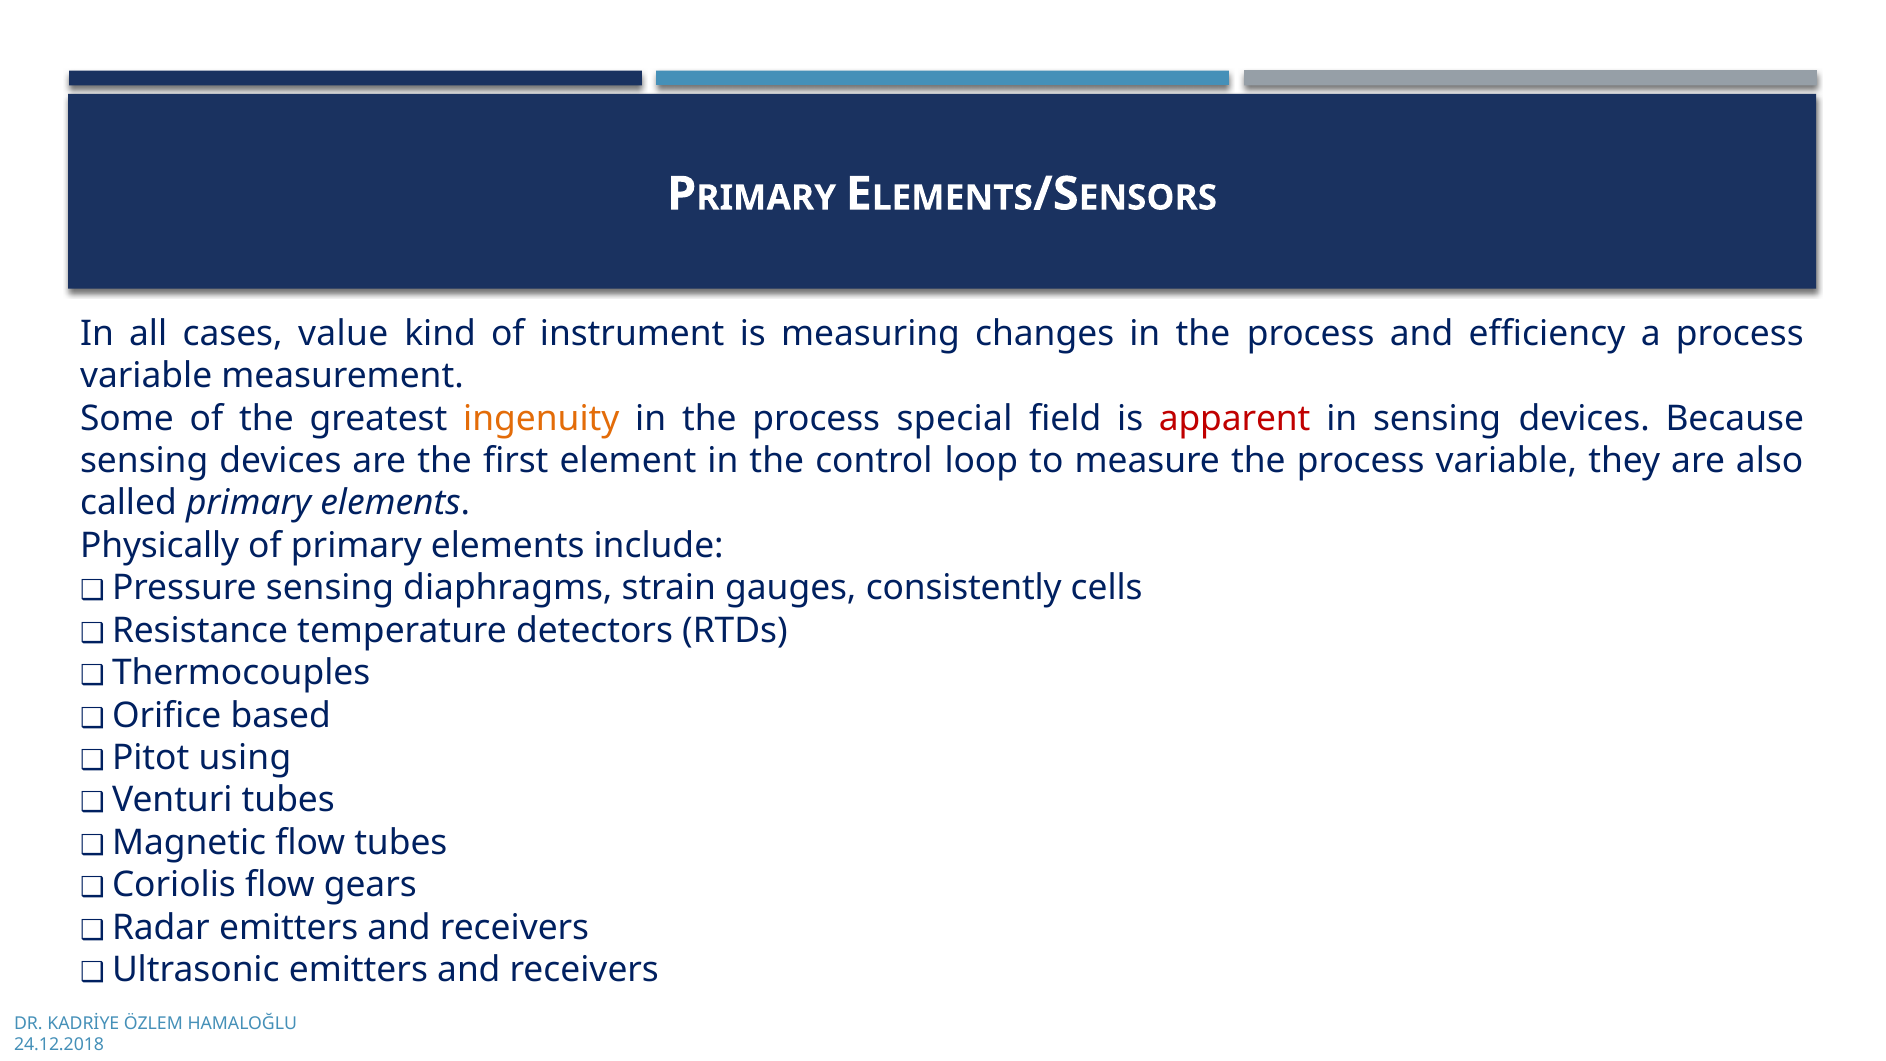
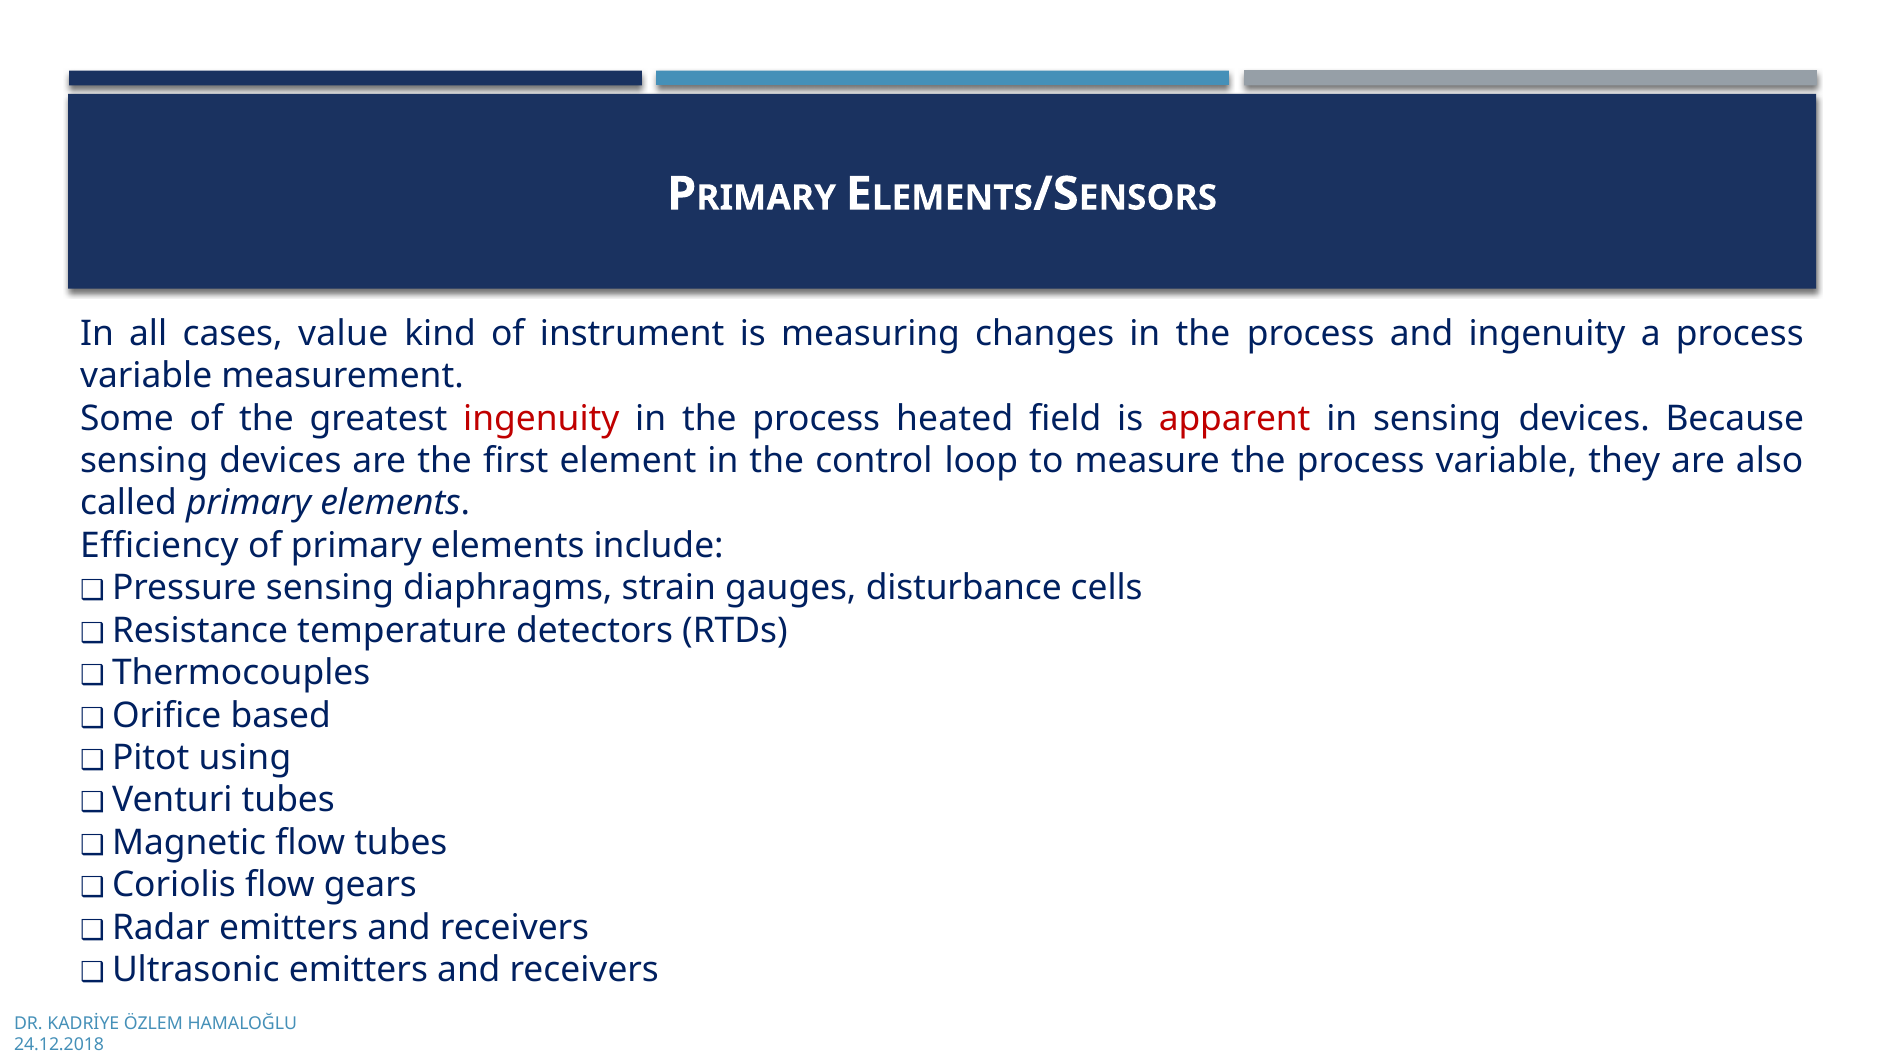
and efficiency: efficiency -> ingenuity (1547, 333)
ingenuity colour: orange -> red (541, 418)
special: special -> heated (955, 418)
Physically: Physically -> Efficiency (159, 546)
consistently: consistently -> disturbance (964, 588)
